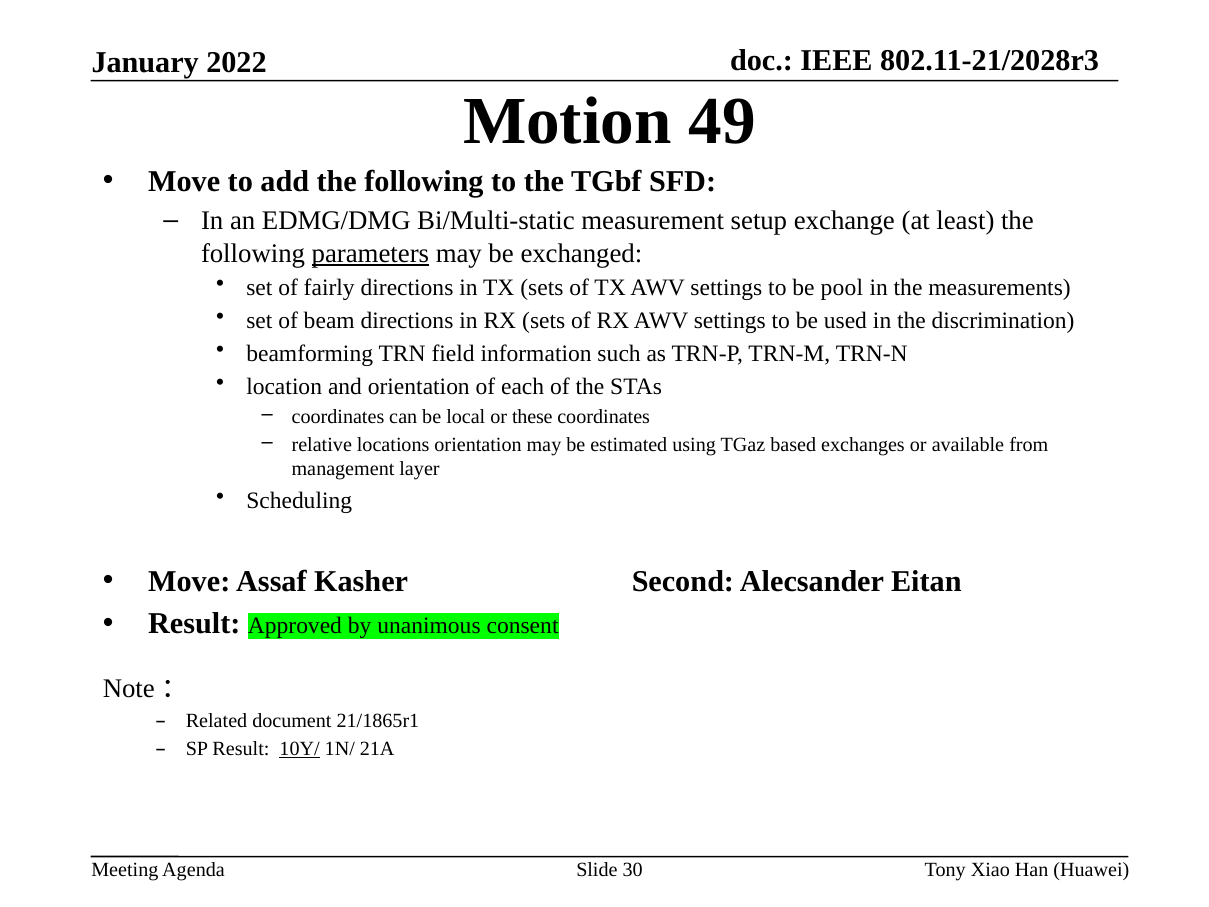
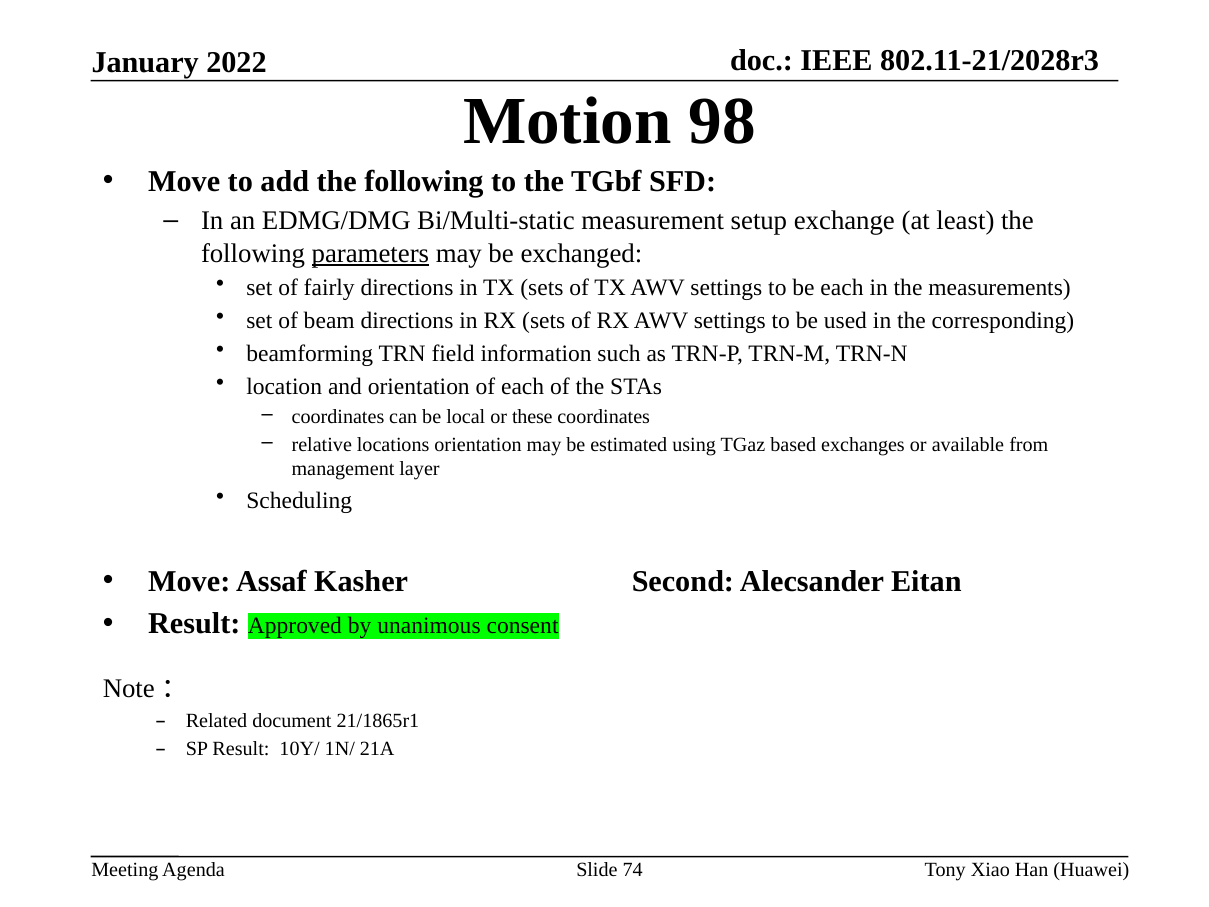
49: 49 -> 98 (722, 122)
be pool: pool -> each (842, 288)
discrimination: discrimination -> corresponding (1003, 321)
10Y/ underline: present -> none (300, 749)
30: 30 -> 74 (633, 870)
